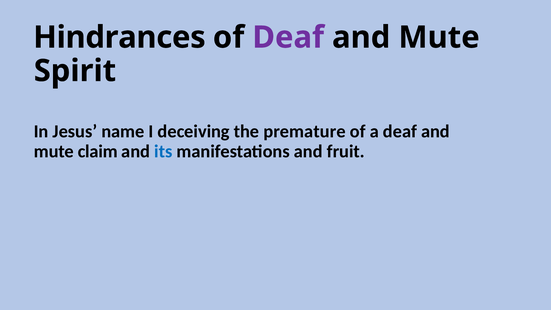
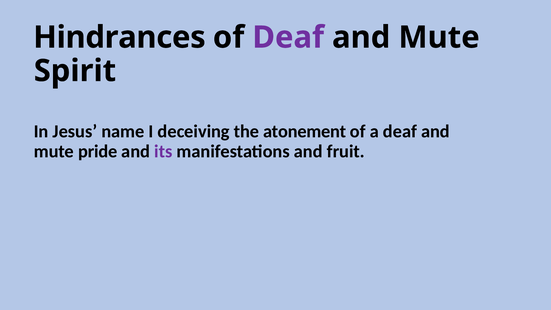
premature: premature -> atonement (305, 131)
claim: claim -> pride (98, 151)
its colour: blue -> purple (163, 151)
